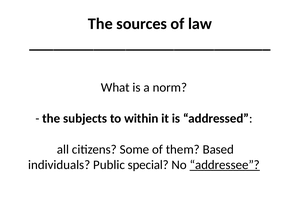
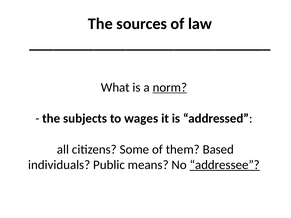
norm underline: none -> present (170, 87)
within: within -> wages (141, 119)
special: special -> means (148, 165)
